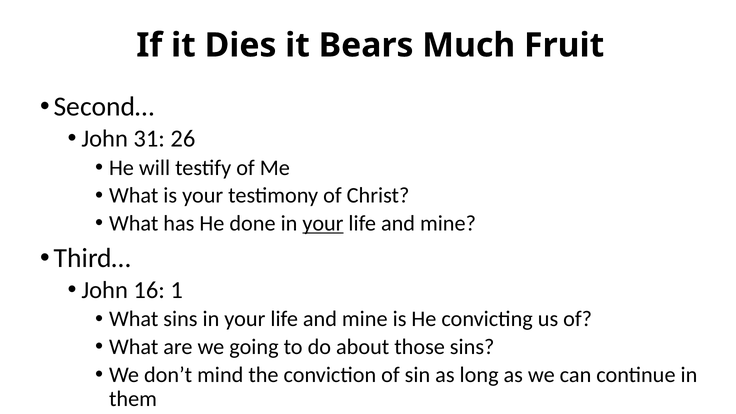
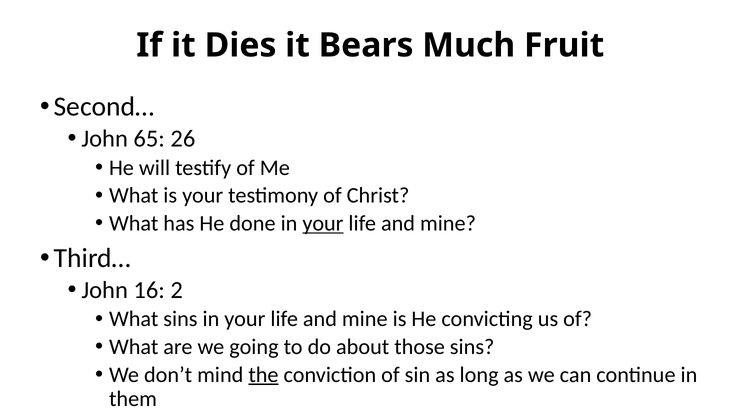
31: 31 -> 65 (149, 139)
1: 1 -> 2 (177, 290)
the underline: none -> present (263, 375)
